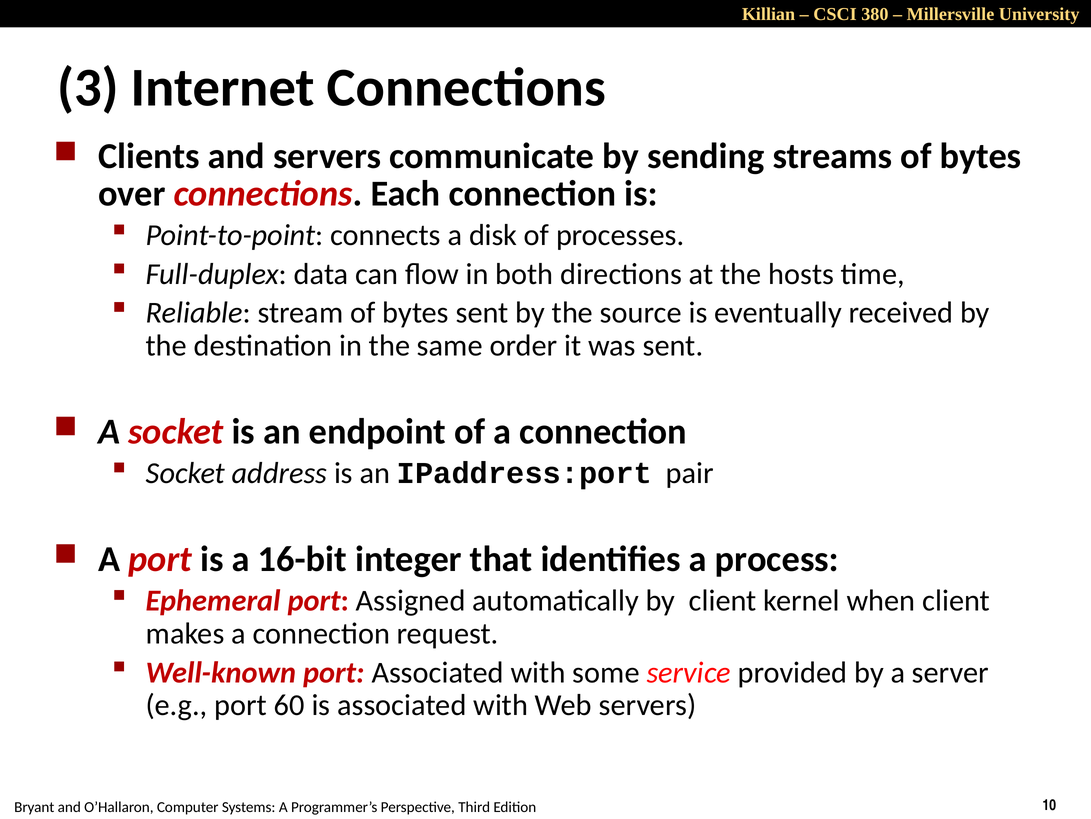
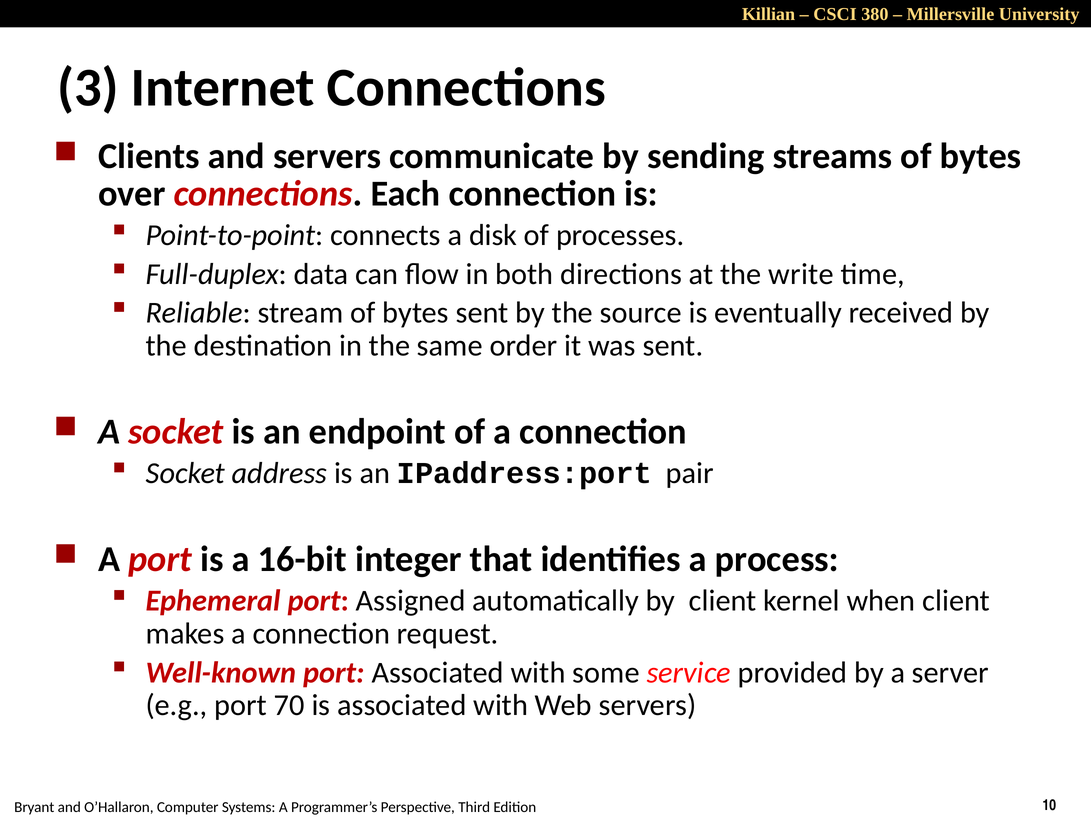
hosts: hosts -> write (801, 274)
60: 60 -> 70 (289, 705)
